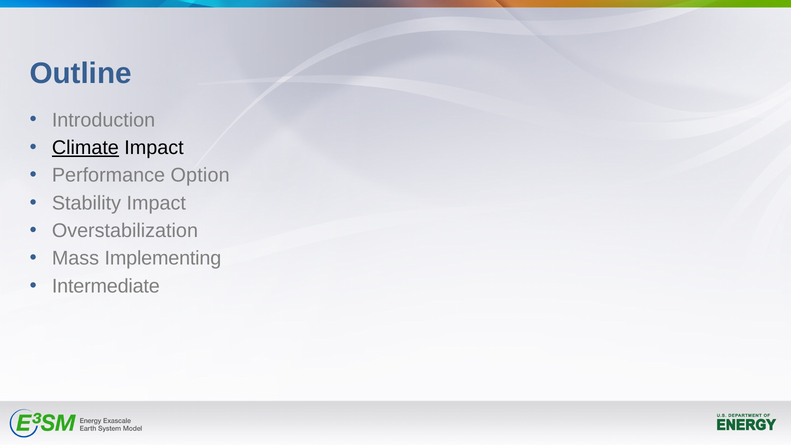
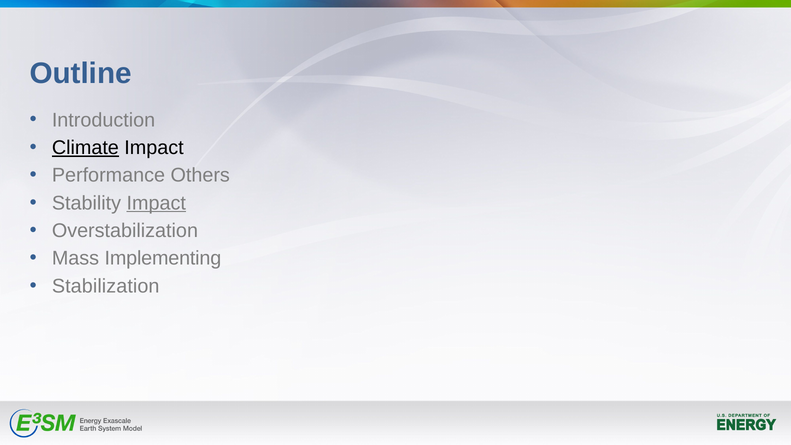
Option: Option -> Others (200, 175)
Impact underline: none -> present (156, 203)
Intermediate: Intermediate -> Stabilization (106, 286)
